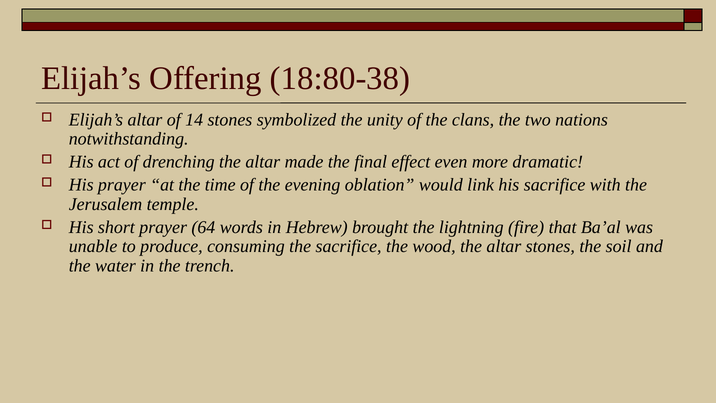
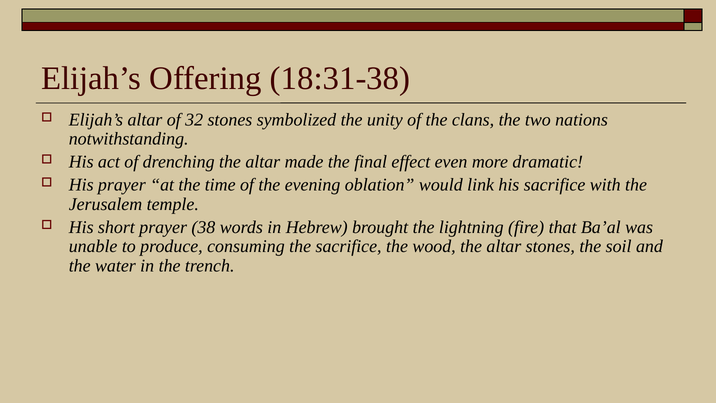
18:80-38: 18:80-38 -> 18:31-38 (340, 78)
14: 14 -> 32 (194, 120)
64: 64 -> 38 (203, 227)
